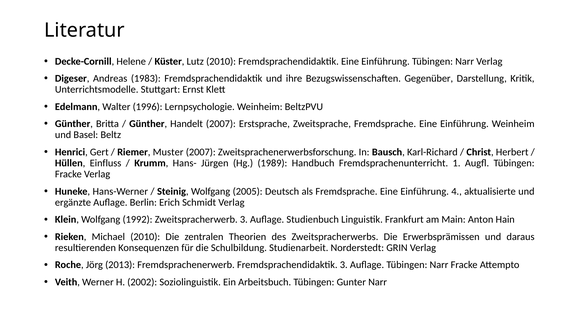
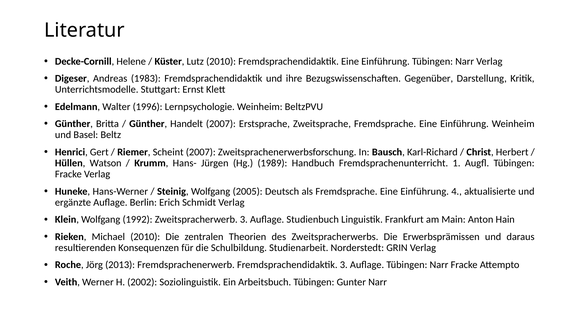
Muster: Muster -> Scheint (168, 152)
Einfluss: Einfluss -> Watson (106, 163)
